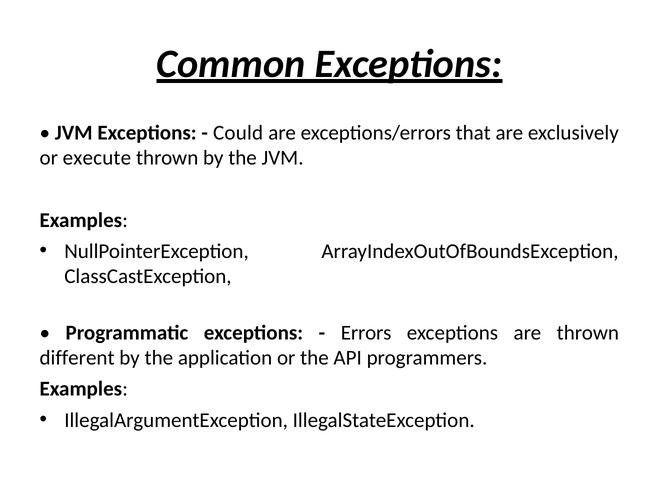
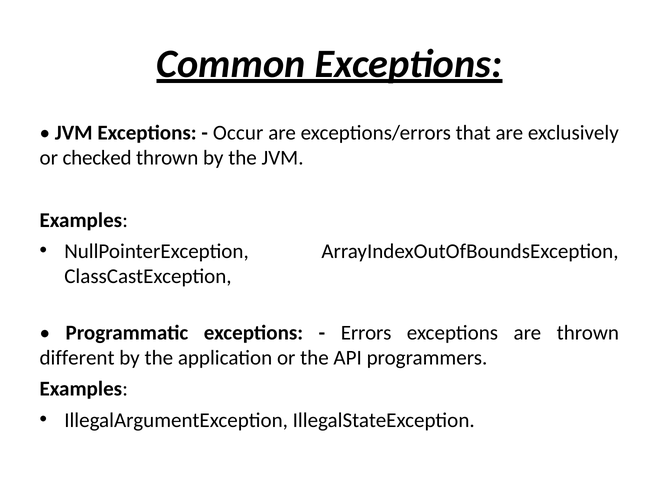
Could: Could -> Occur (238, 133)
execute: execute -> checked (97, 158)
